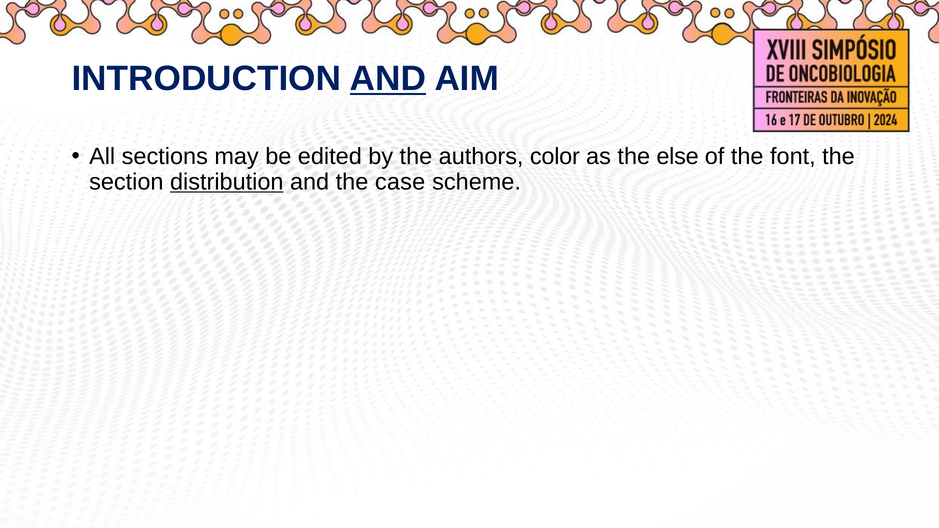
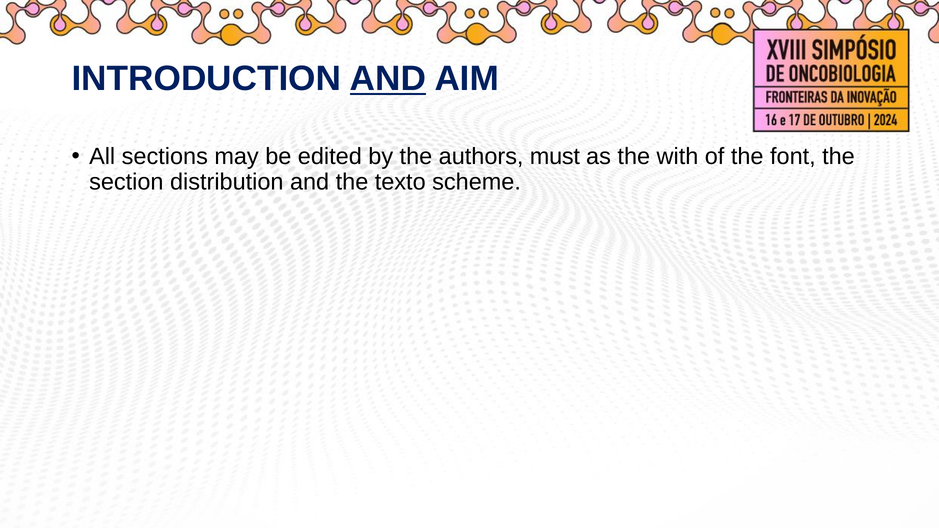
color: color -> must (555, 157)
else: else -> with (677, 157)
distribution underline: present -> none (227, 182)
case: case -> texto (400, 182)
